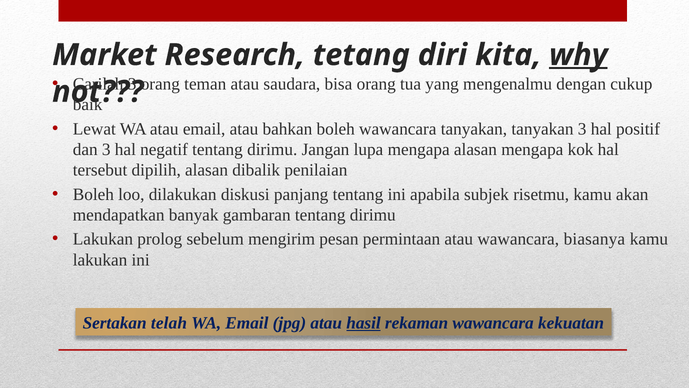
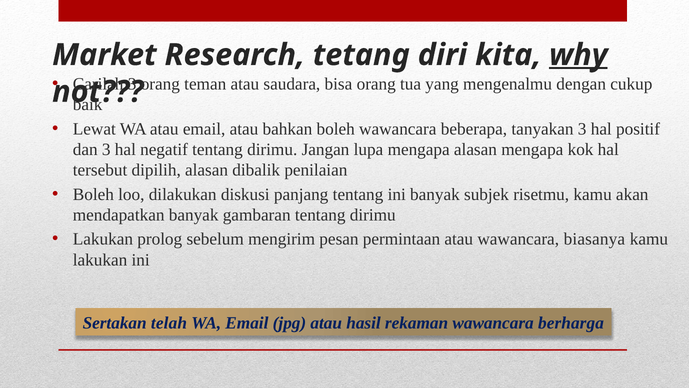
tanyakan: tanyakan -> beberapa (474, 129)
ini apabila: apabila -> banyak (435, 194)
hasil underline: present -> none (364, 323)
kekuatan: kekuatan -> berharga (571, 323)
